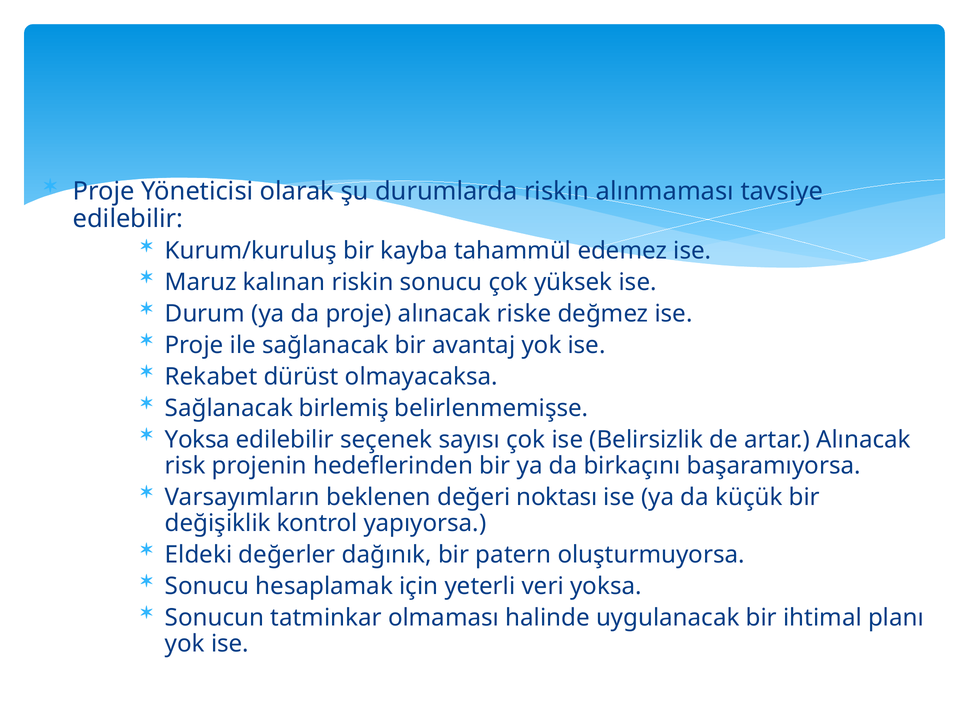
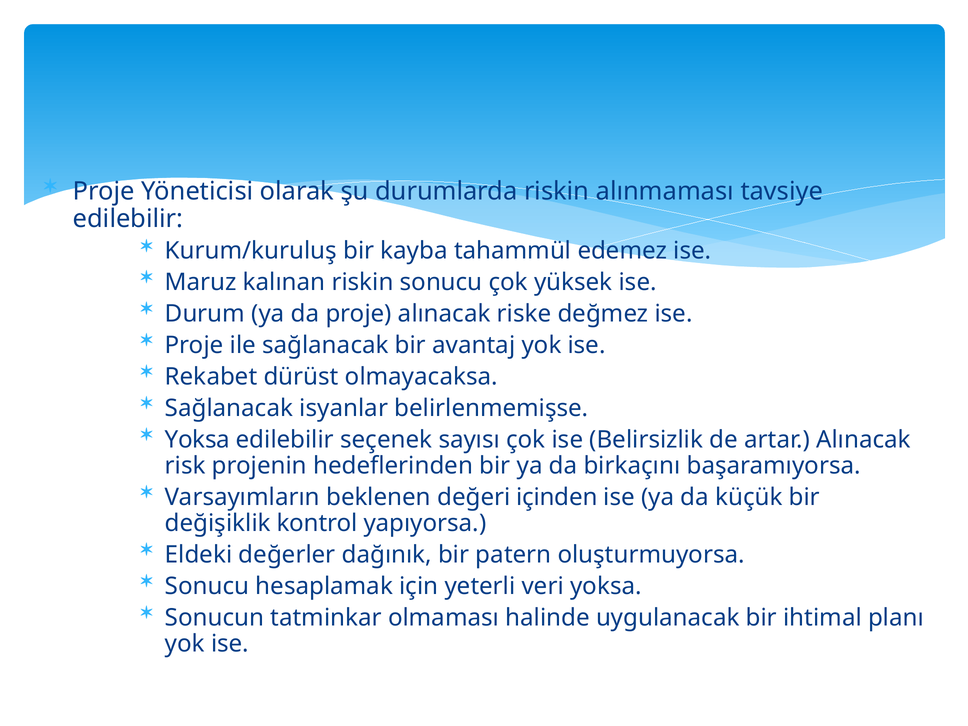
birlemiş: birlemiş -> isyanlar (344, 408)
noktası: noktası -> içinden (557, 497)
